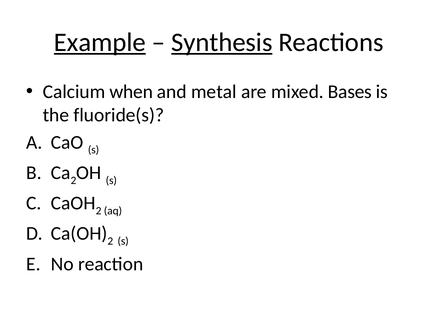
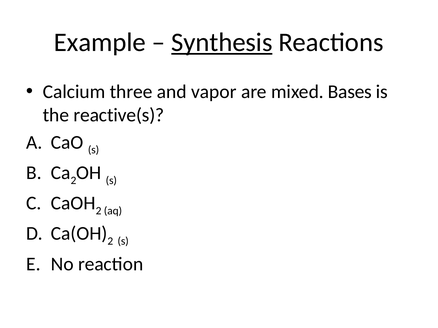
Example underline: present -> none (100, 42)
when: when -> three (131, 92)
metal: metal -> vapor (214, 92)
fluoride(s: fluoride(s -> reactive(s (119, 115)
